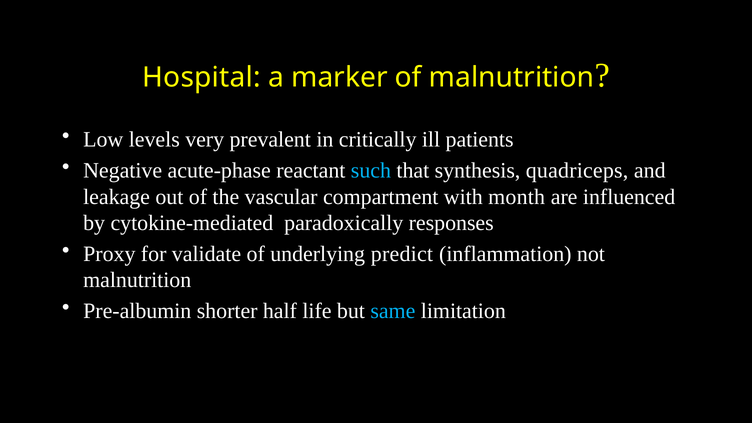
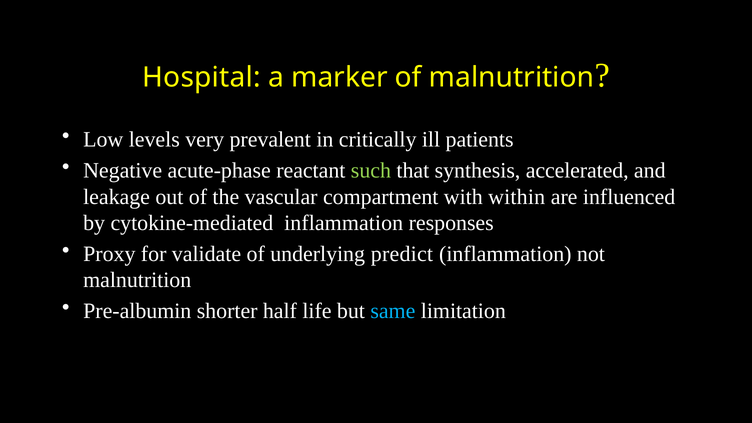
such colour: light blue -> light green (371, 170)
quadriceps: quadriceps -> accelerated (577, 170)
month: month -> within (517, 197)
cytokine-mediated paradoxically: paradoxically -> inflammation (344, 223)
